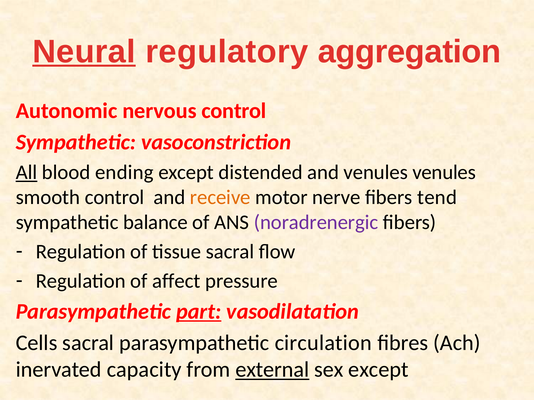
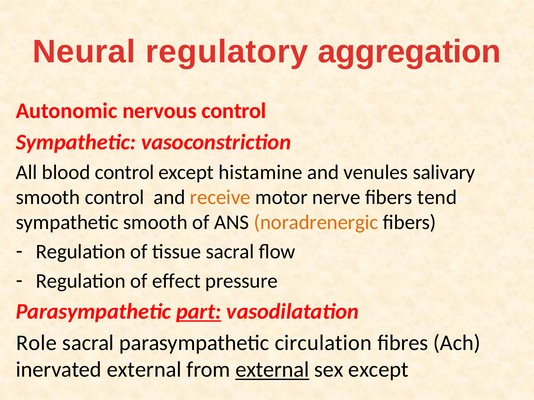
Neural underline: present -> none (84, 52)
All underline: present -> none (27, 173)
blood ending: ending -> control (125, 173)
distended: distended -> histamine (261, 173)
venules venules: venules -> salivary (444, 173)
sympathetic balance: balance -> smooth (155, 223)
noradrenergic colour: purple -> orange (316, 223)
affect: affect -> effect (176, 281)
Cells: Cells -> Role (36, 343)
inervated capacity: capacity -> external (144, 370)
